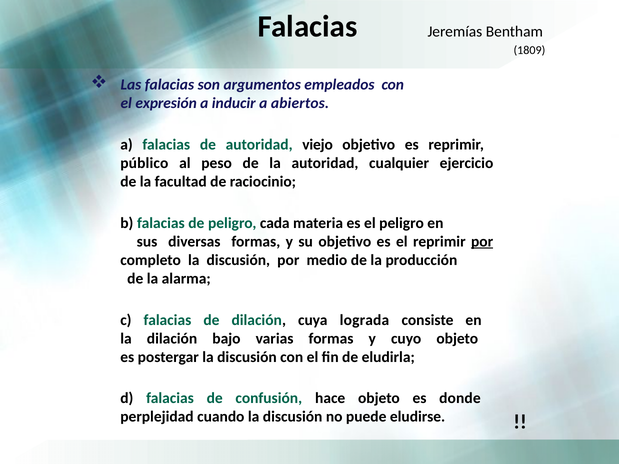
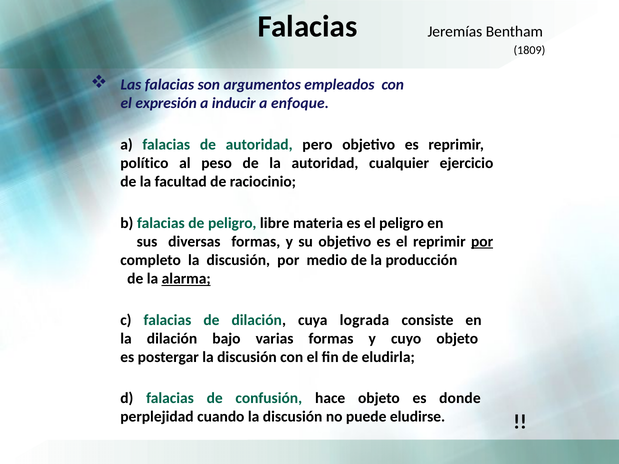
abiertos: abiertos -> enfoque (300, 103)
viejo: viejo -> pero (317, 145)
público: público -> político (144, 163)
cada: cada -> libre (275, 223)
alarma underline: none -> present (186, 279)
